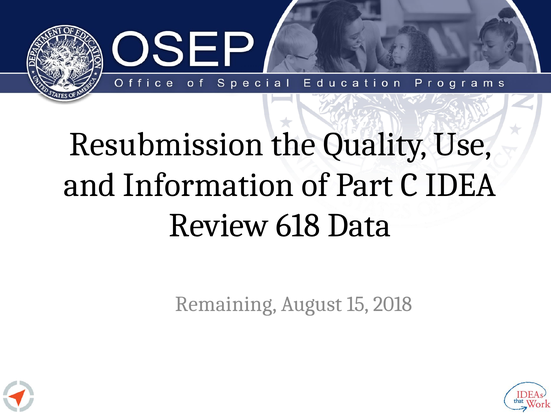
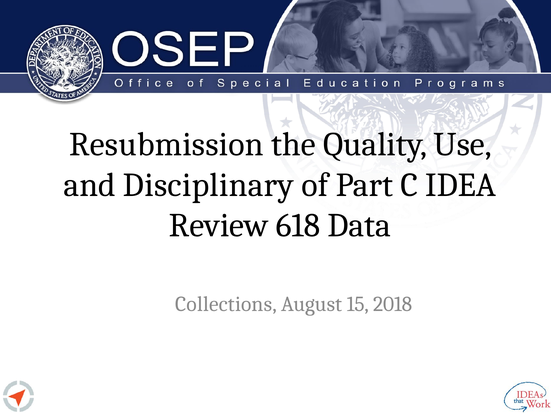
Information: Information -> Disciplinary (208, 185)
Remaining: Remaining -> Collections (226, 304)
